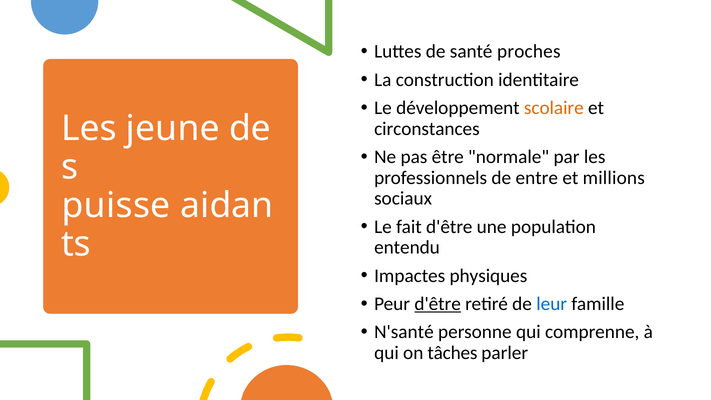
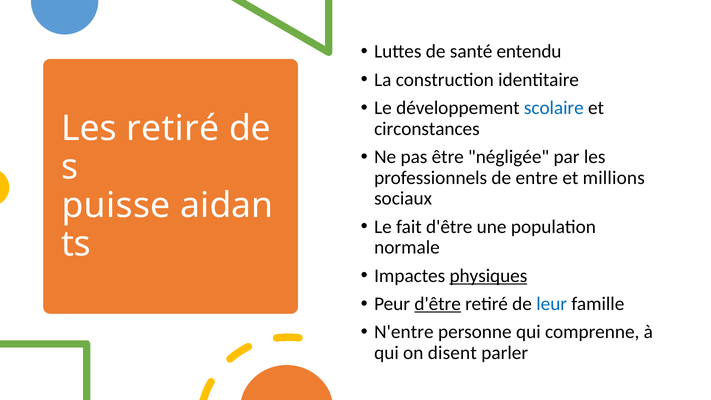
proches: proches -> entendu (529, 52)
scolaire colour: orange -> blue (554, 108)
Les jeune: jeune -> retiré (173, 129)
normale: normale -> négligée (509, 157)
entendu: entendu -> normale (407, 247)
physiques underline: none -> present (488, 276)
N'santé: N'santé -> N'entre (404, 332)
tâches: tâches -> disent (452, 353)
